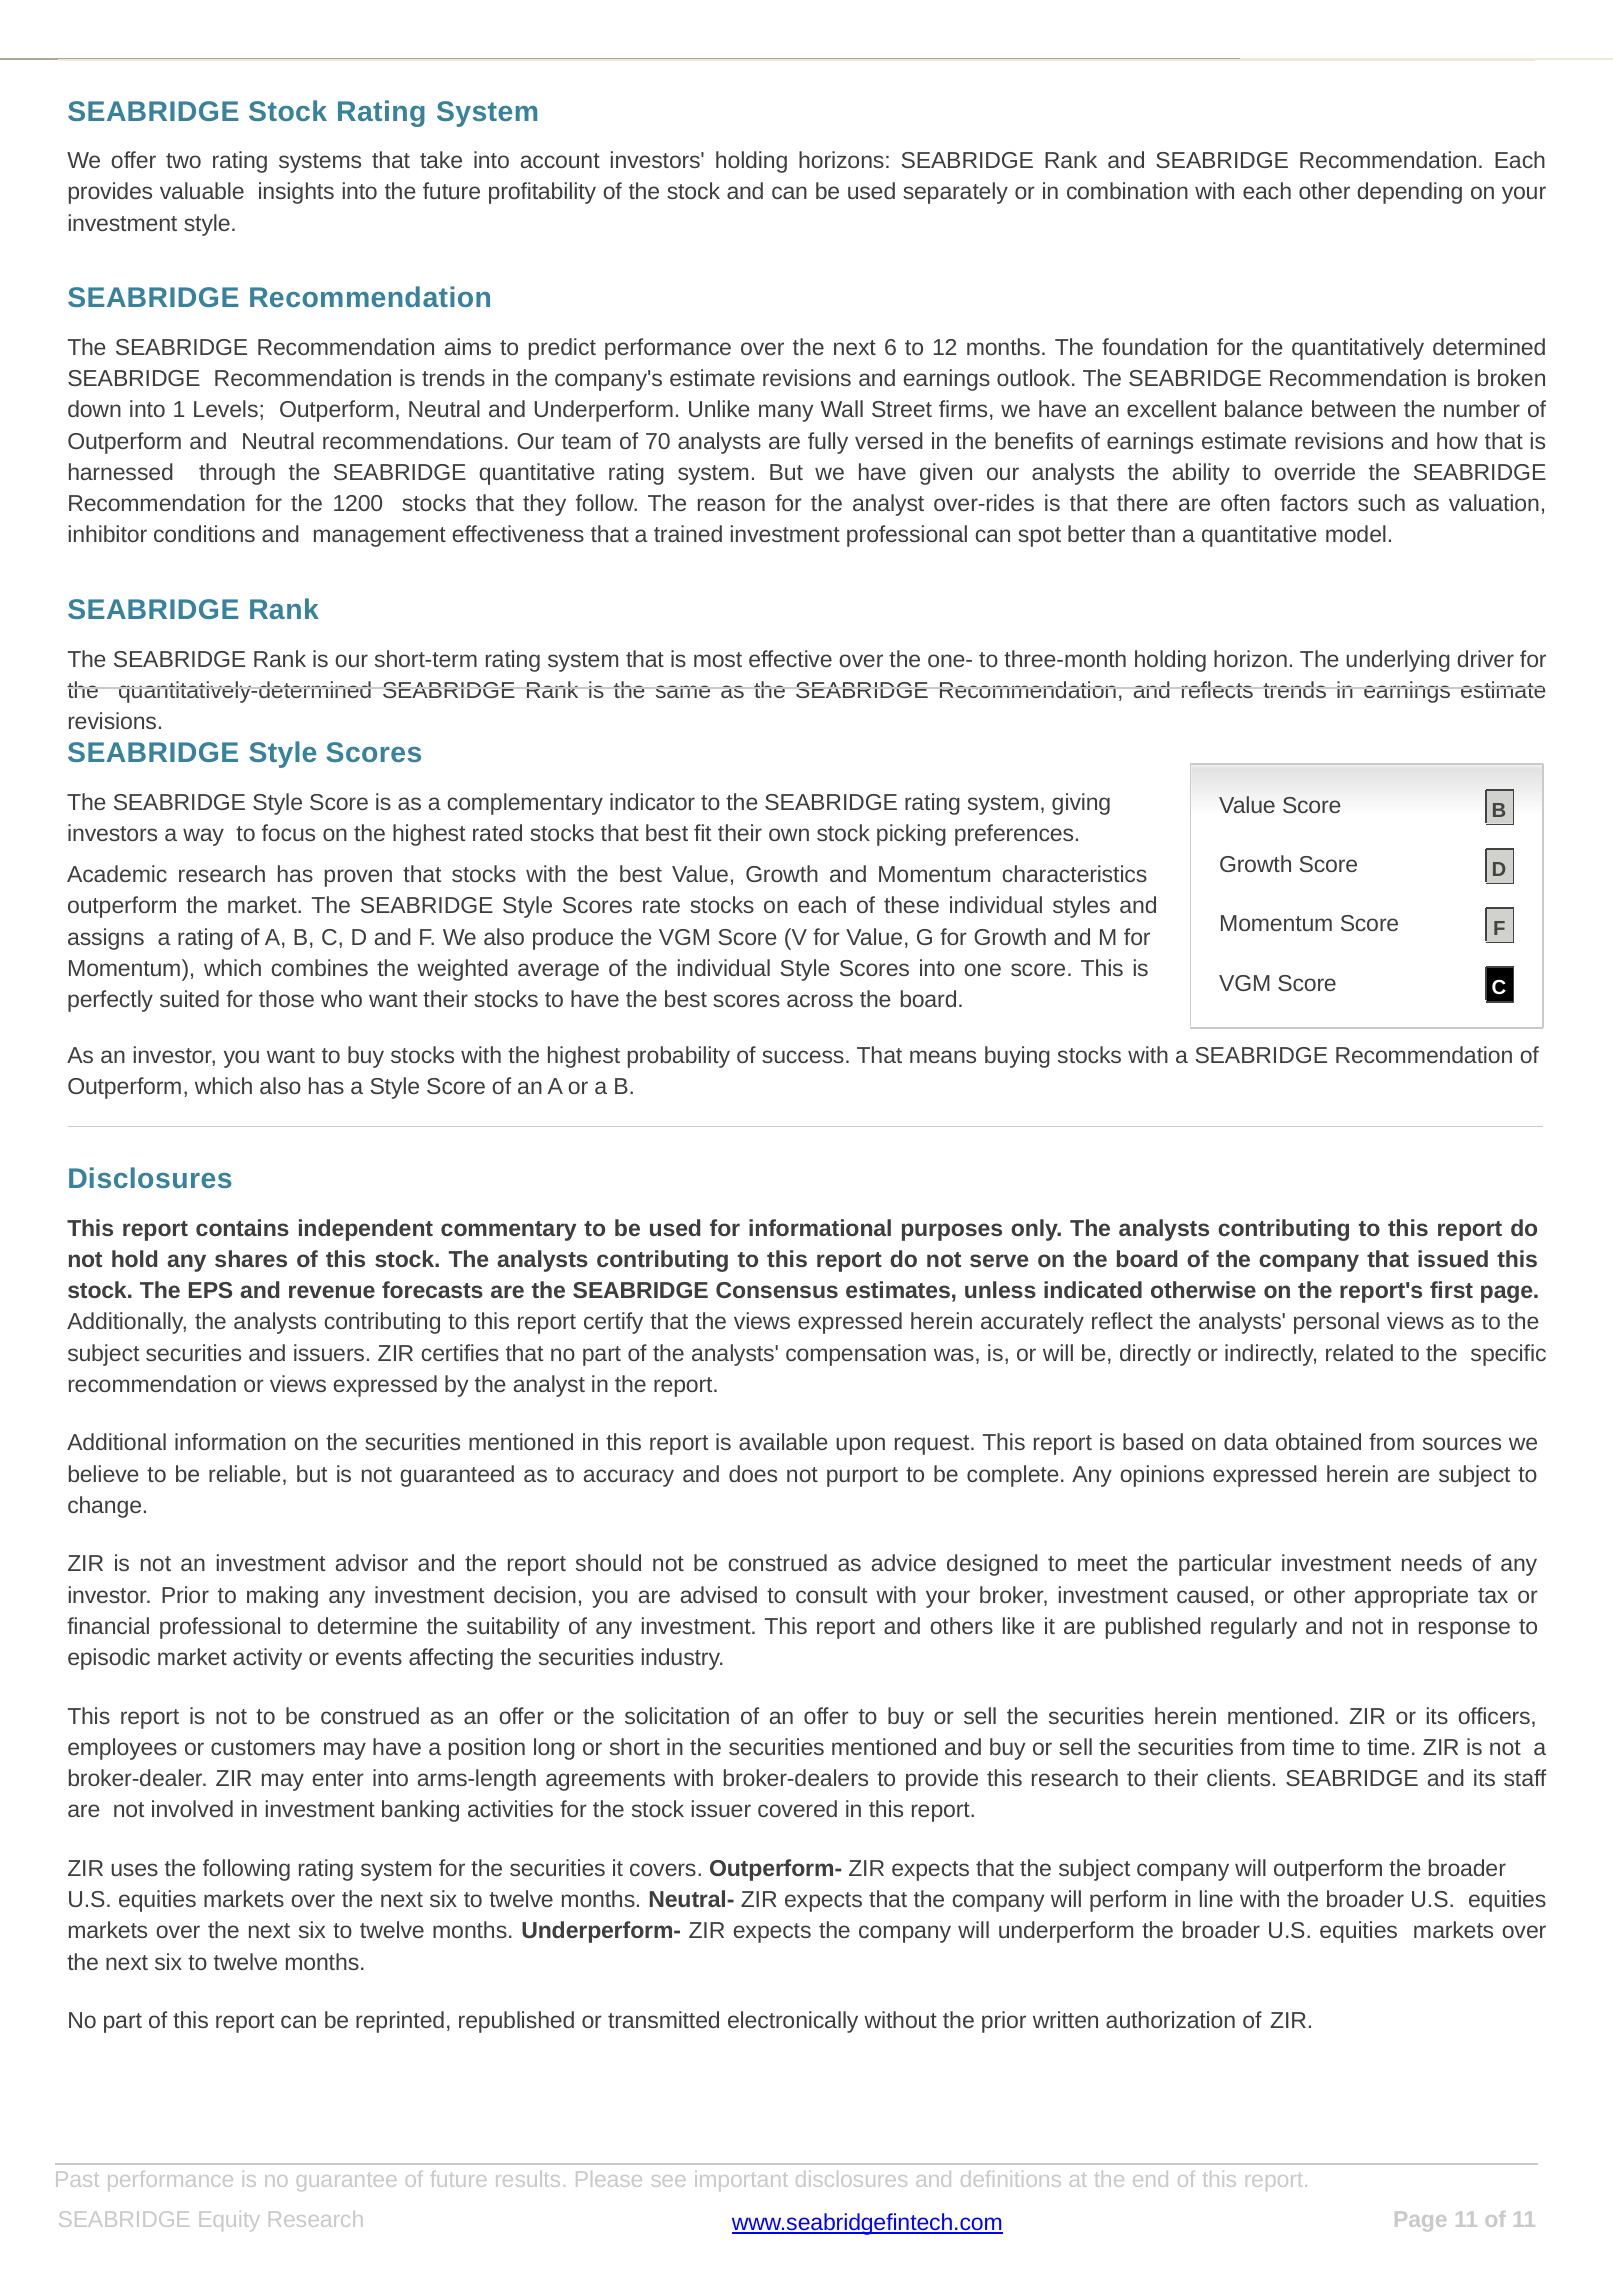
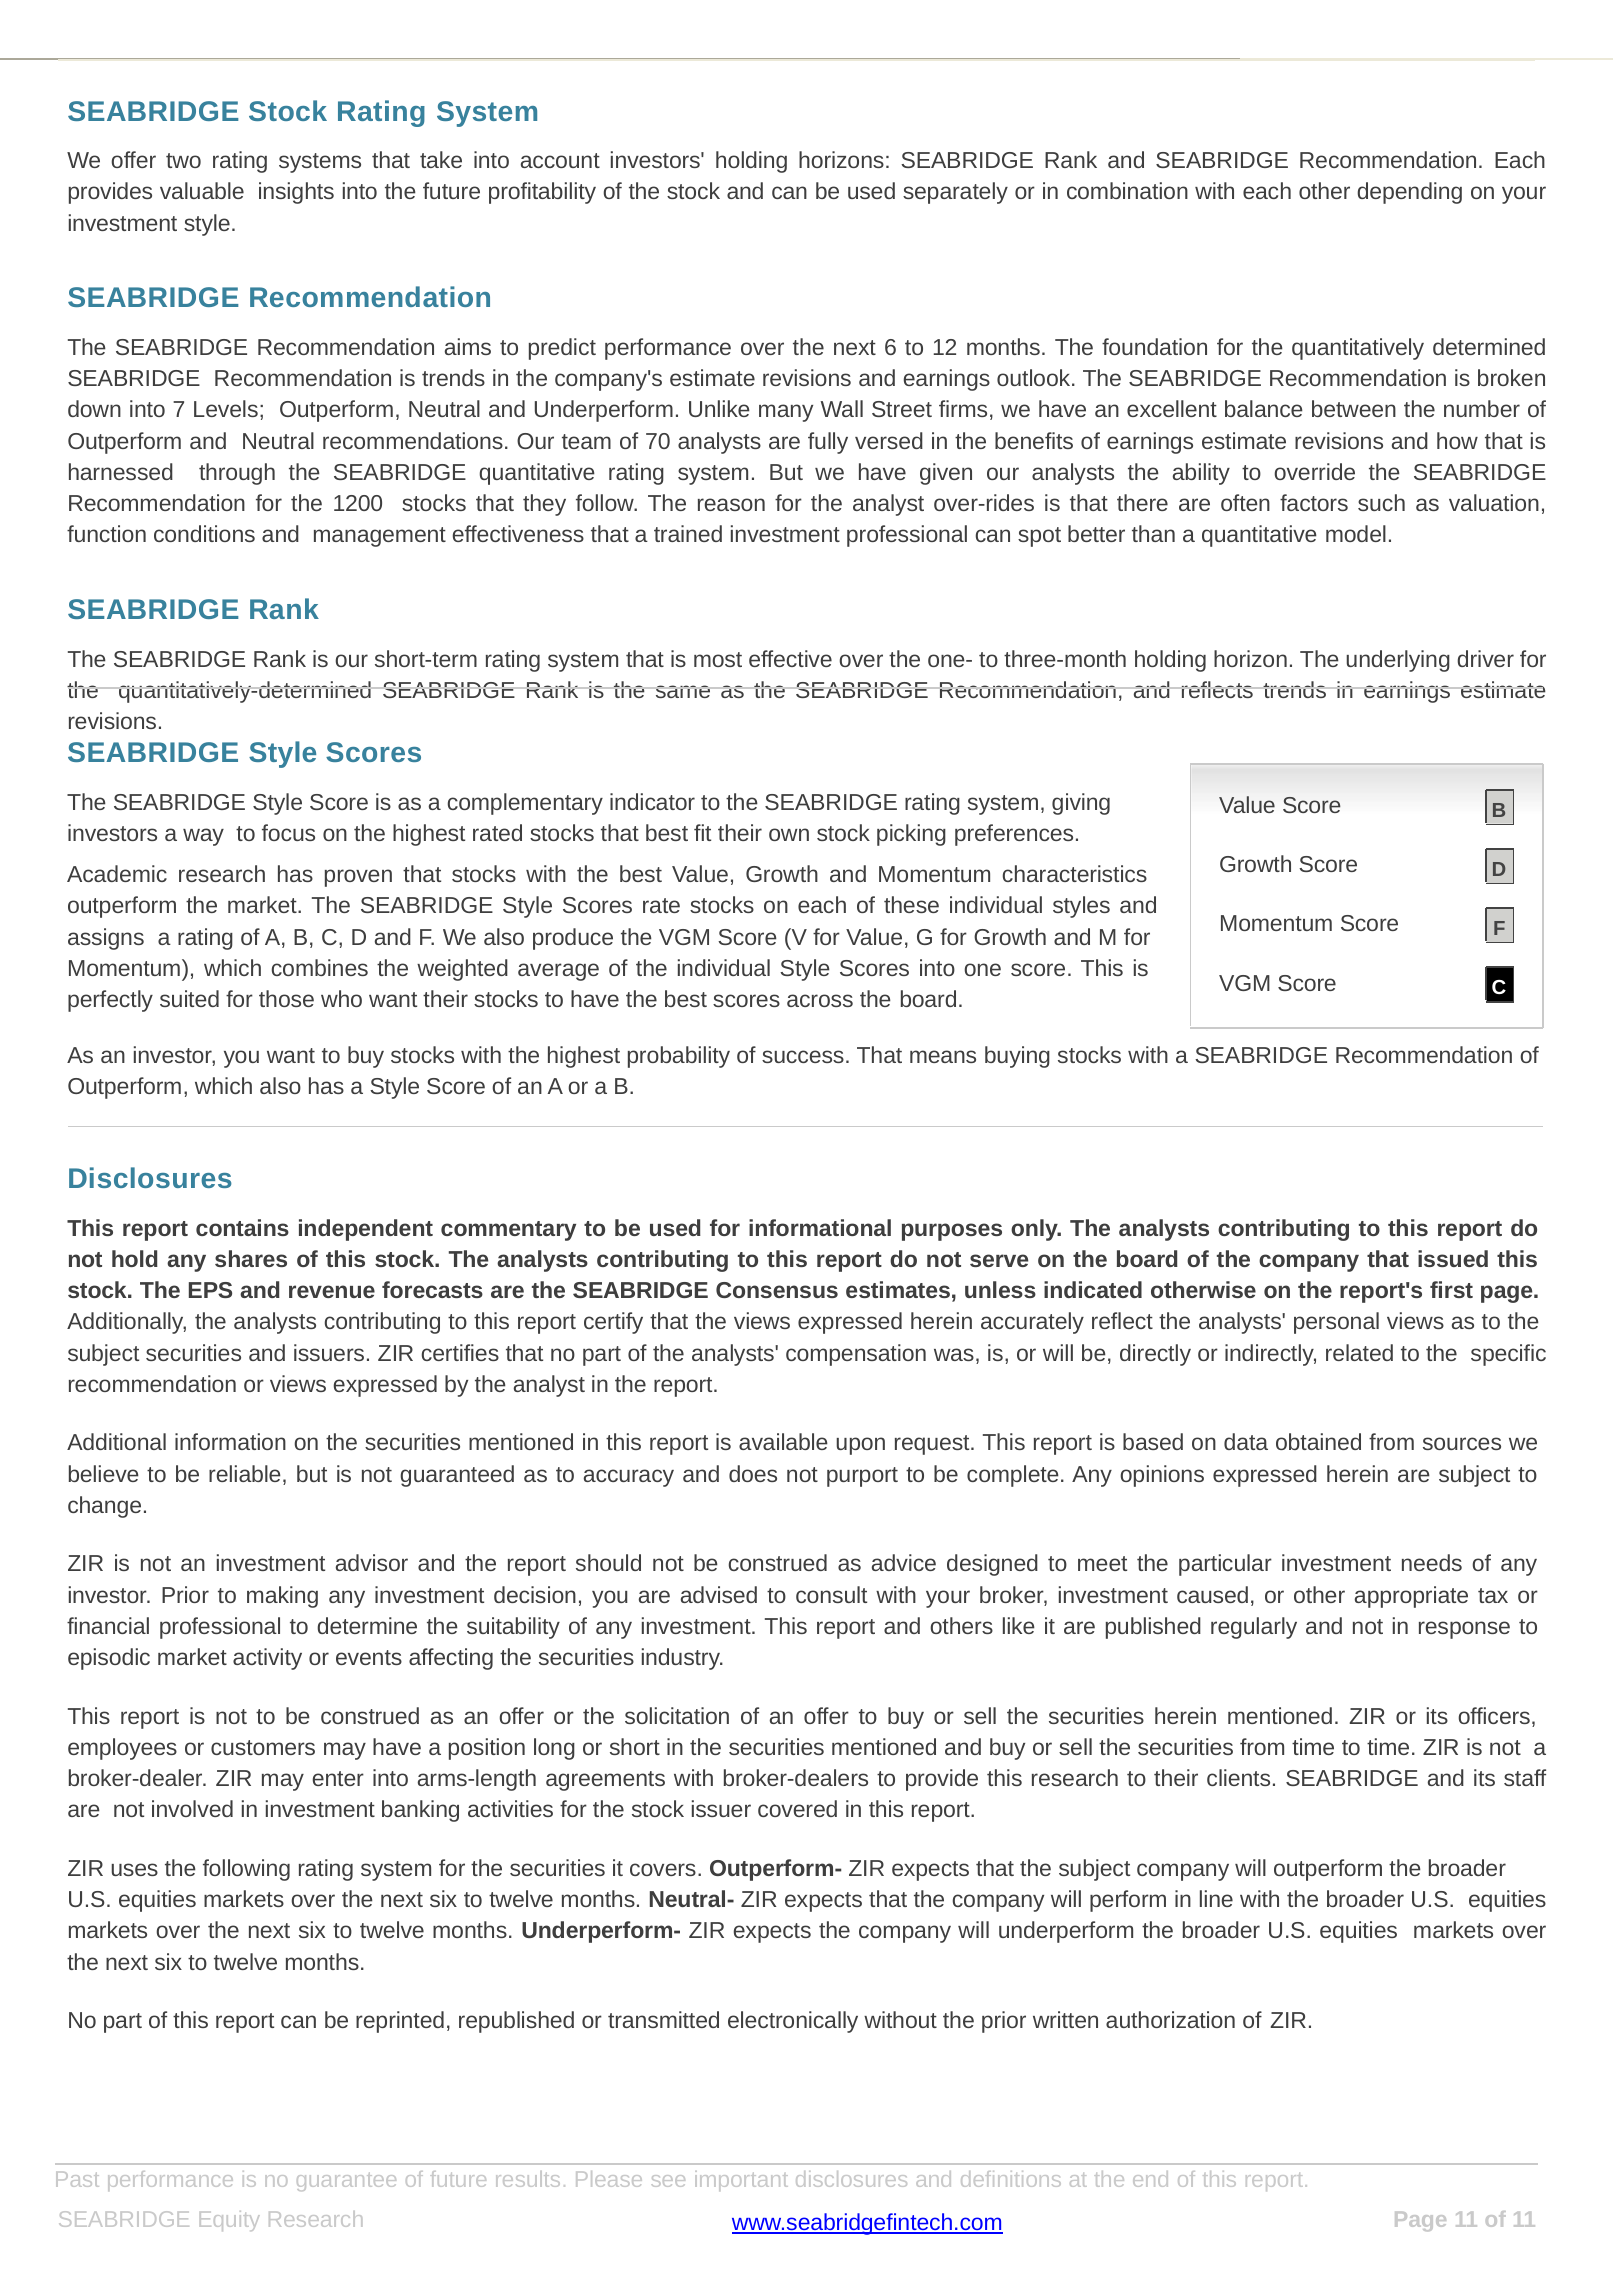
1: 1 -> 7 (179, 410)
inhibitor: inhibitor -> function (107, 535)
